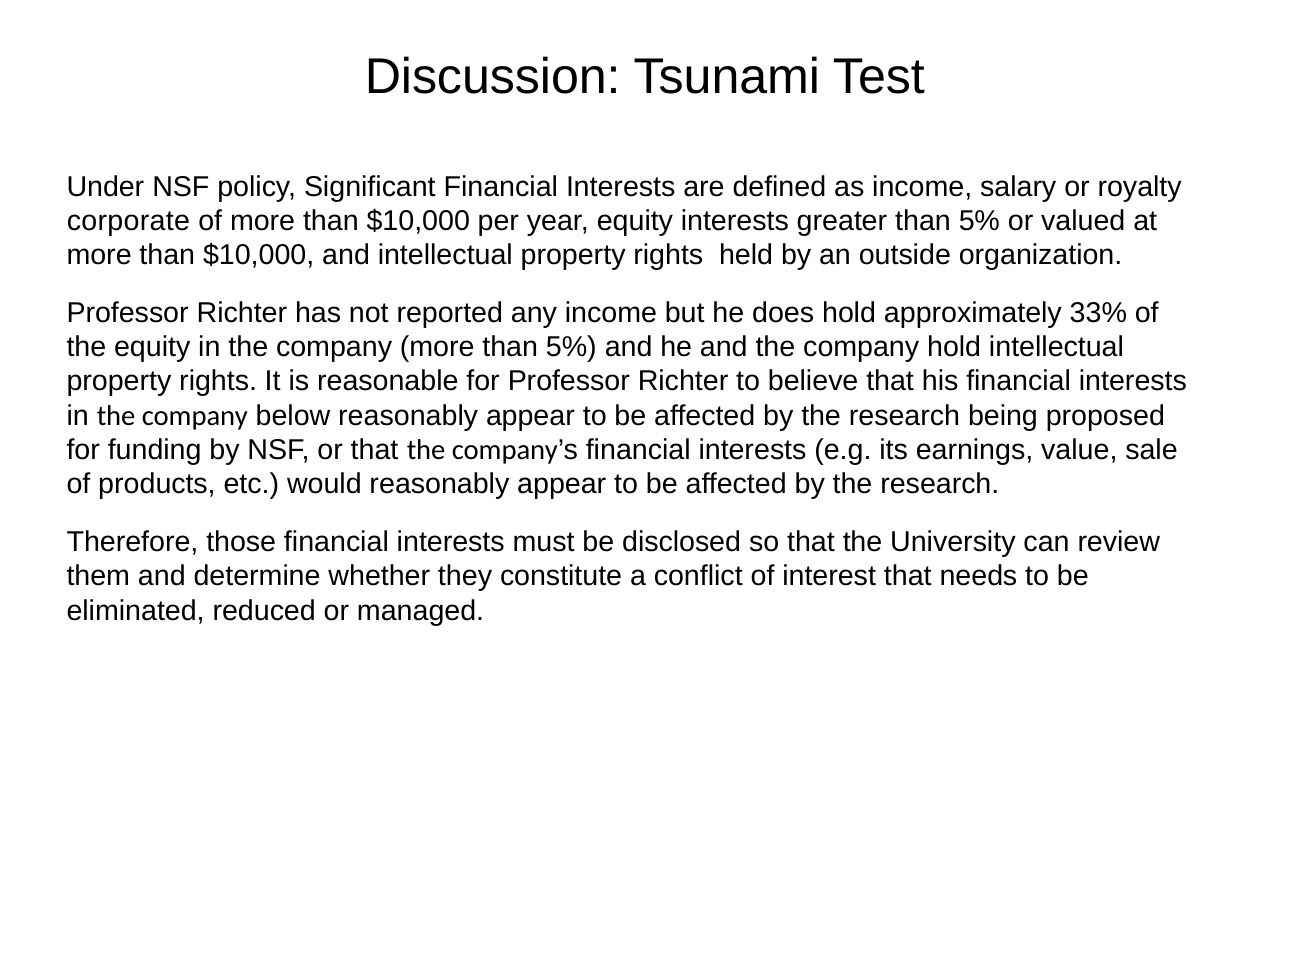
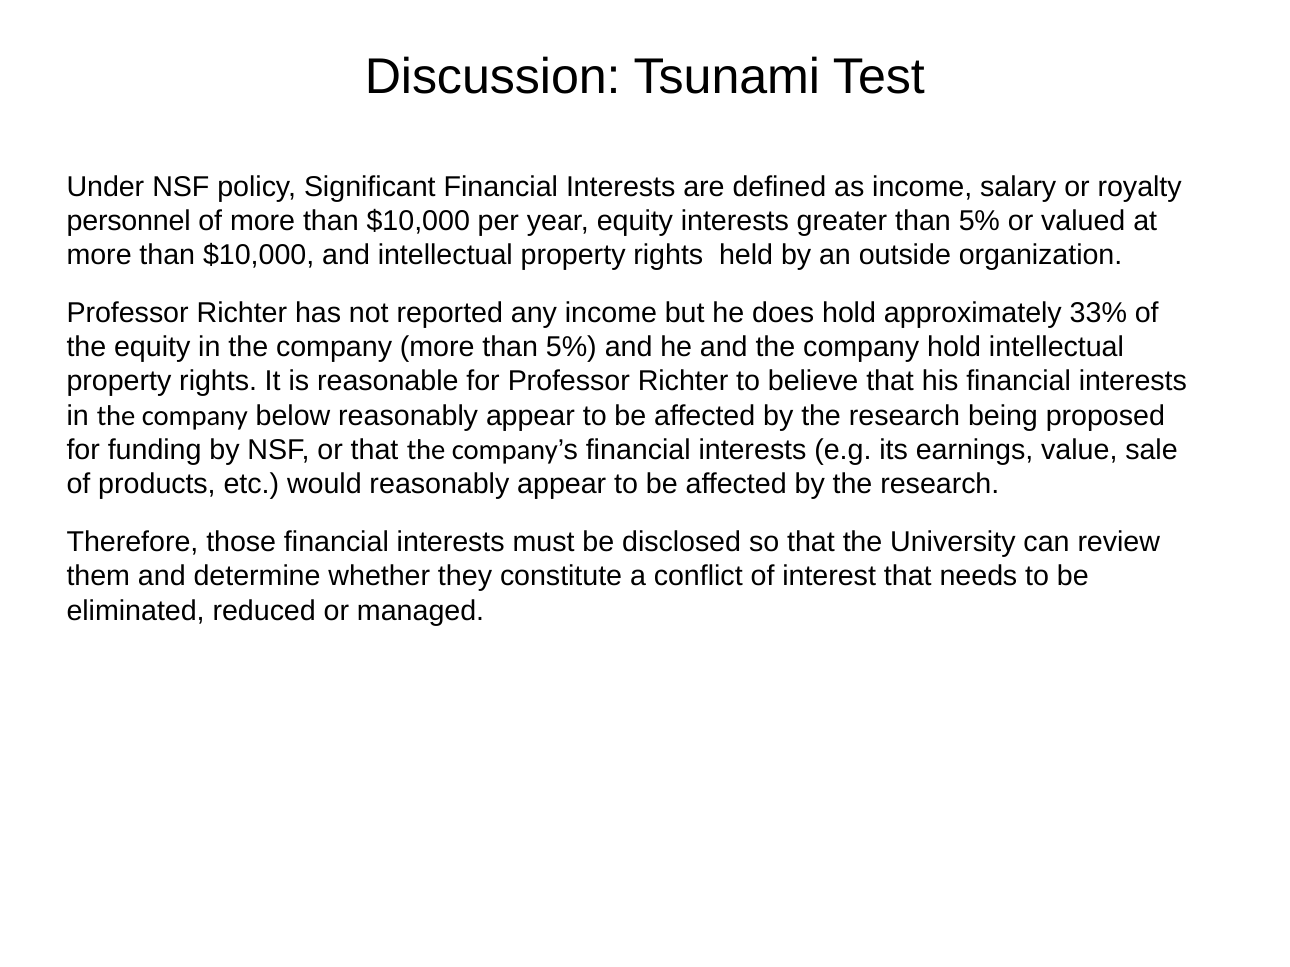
corporate: corporate -> personnel (129, 221)
